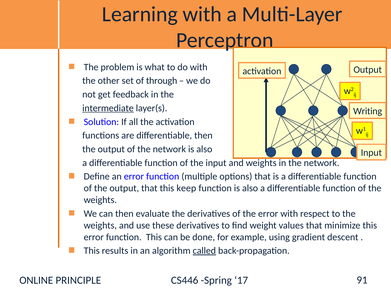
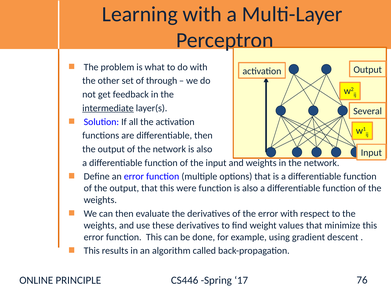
Writing: Writing -> Several (368, 111)
keep: keep -> were (186, 188)
called underline: present -> none (204, 251)
91: 91 -> 76 (362, 280)
